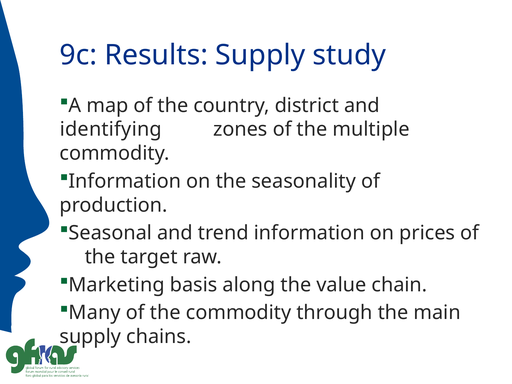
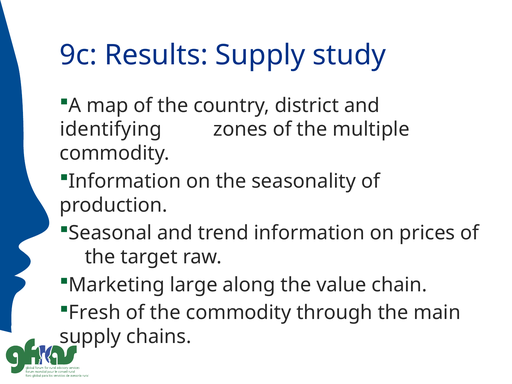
basis: basis -> large (194, 285)
Many: Many -> Fresh (95, 313)
